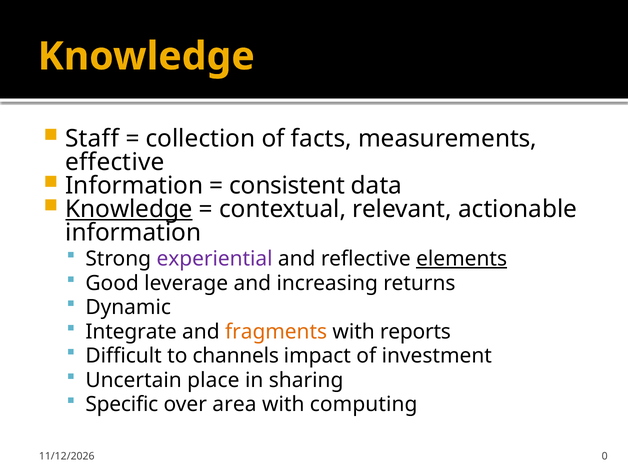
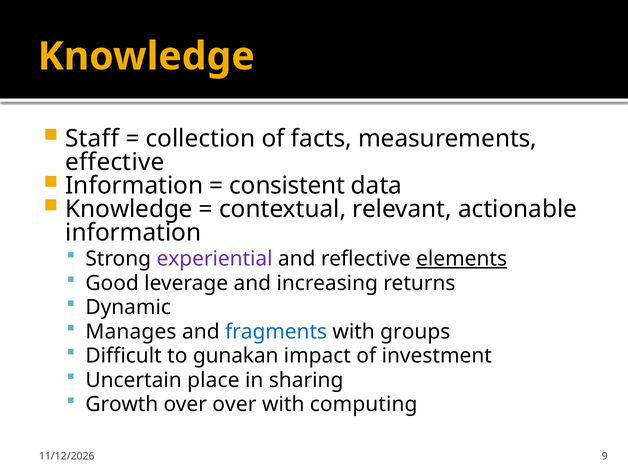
Knowledge underline: present -> none (129, 209)
Integrate: Integrate -> Manages (131, 332)
fragments colour: orange -> blue (276, 332)
reports: reports -> groups (415, 332)
channels: channels -> gunakan (236, 356)
Specific: Specific -> Growth (122, 405)
over area: area -> over (234, 405)
0: 0 -> 9 (605, 456)
